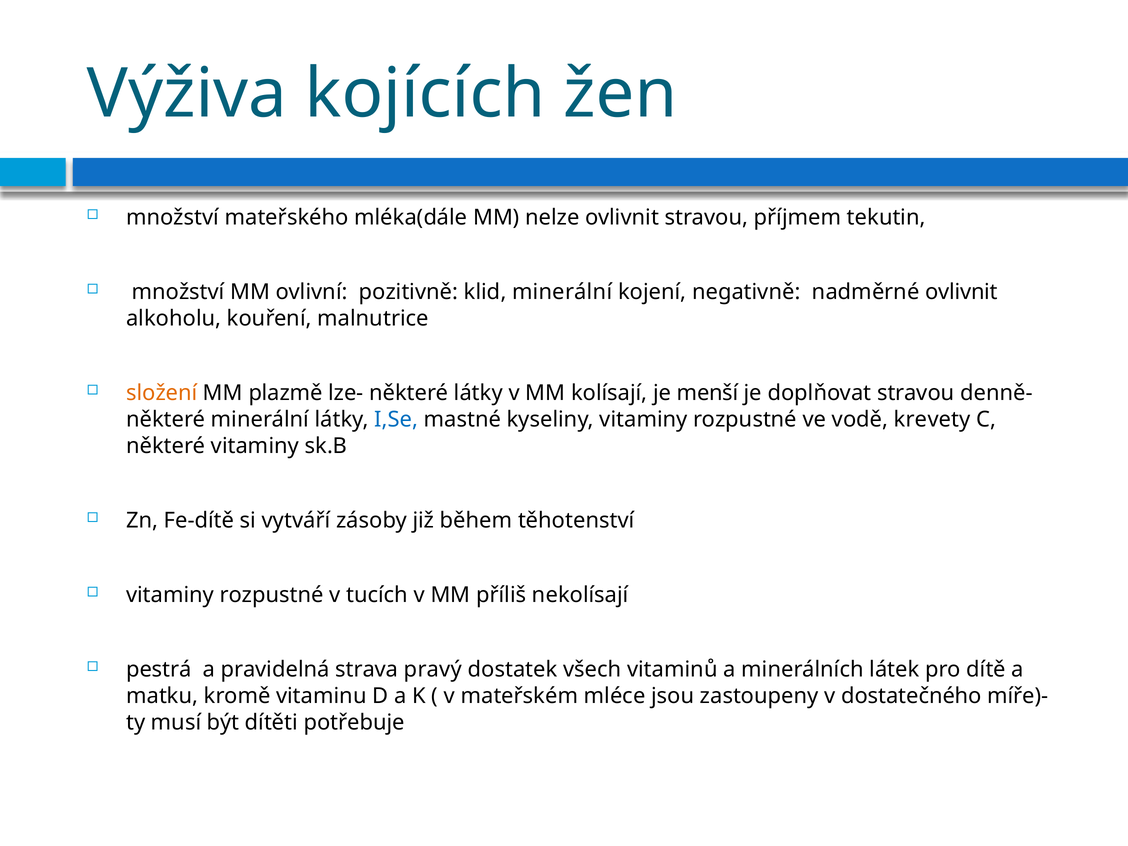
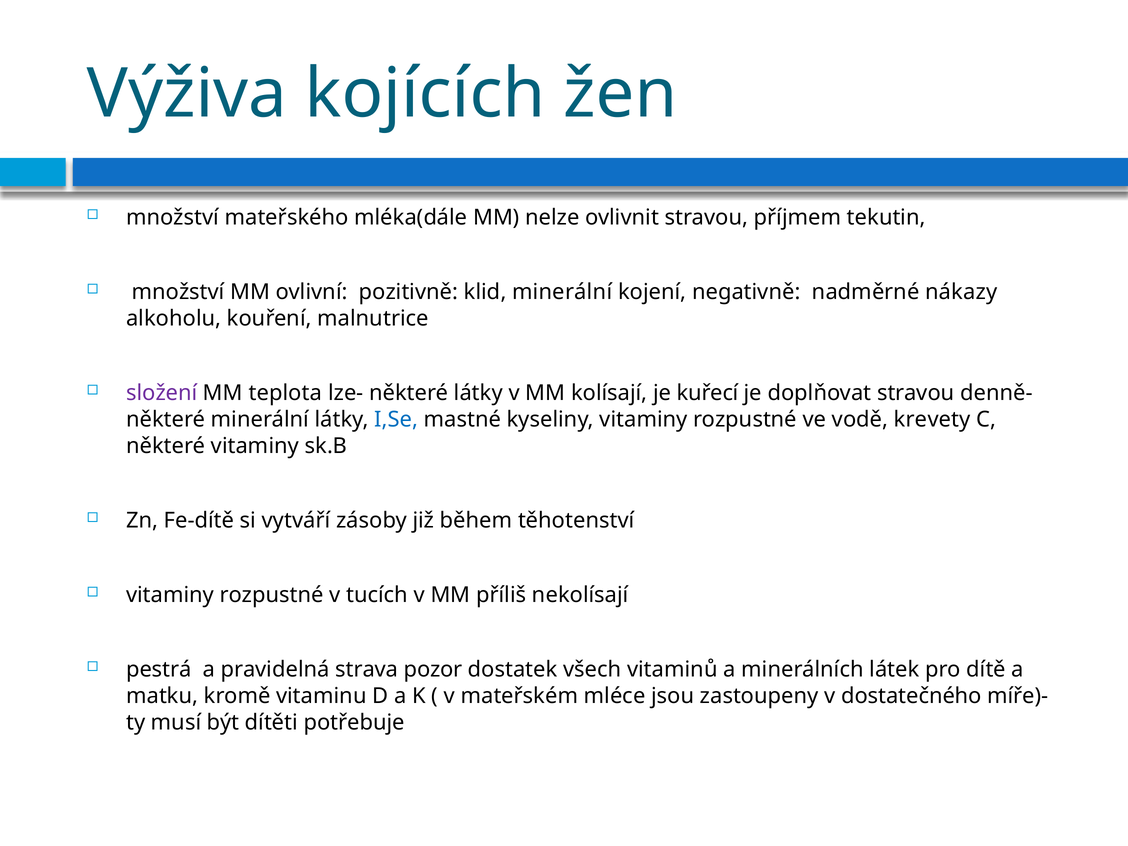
nadměrné ovlivnit: ovlivnit -> nákazy (961, 292)
složení colour: orange -> purple (162, 393)
plazmě: plazmě -> teplota (285, 393)
menší: menší -> kuřecí (708, 393)
pravý: pravý -> pozor (433, 670)
